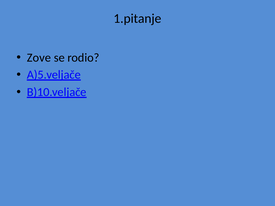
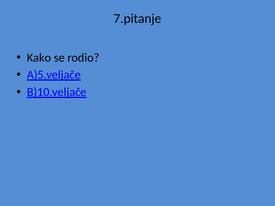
1.pitanje: 1.pitanje -> 7.pitanje (137, 19)
Zove: Zove -> Kako (39, 58)
